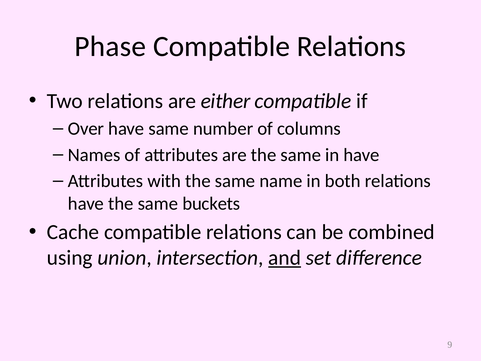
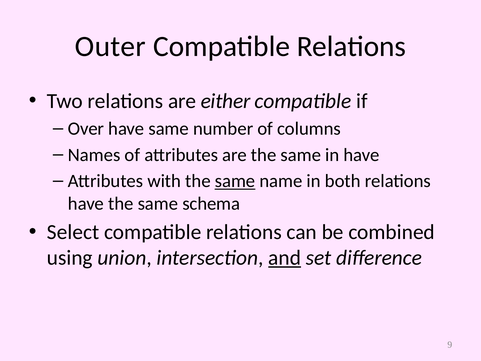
Phase: Phase -> Outer (110, 47)
same underline: none -> present (235, 181)
buckets: buckets -> schema (211, 203)
Cache: Cache -> Select (73, 232)
